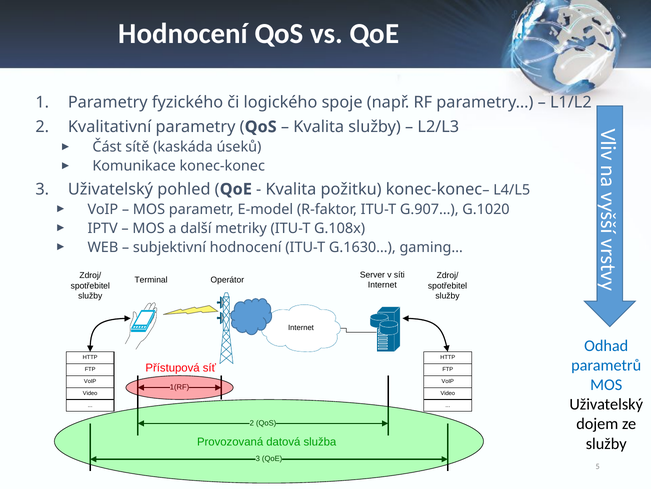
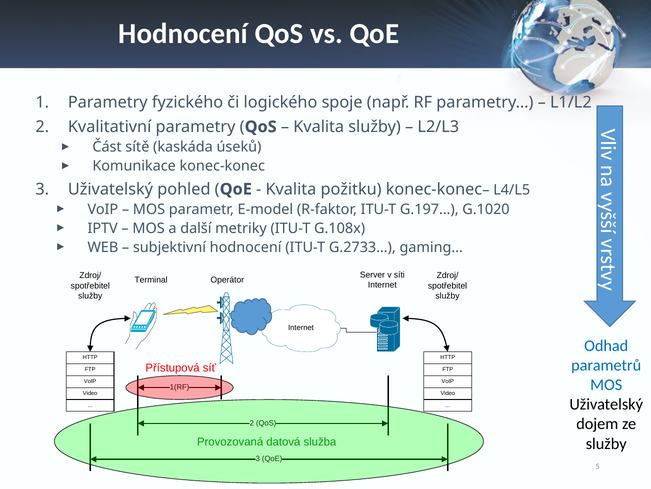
G.907…: G.907… -> G.197… (429, 209)
G.1630…: G.1630… -> G.2733… (362, 247)
